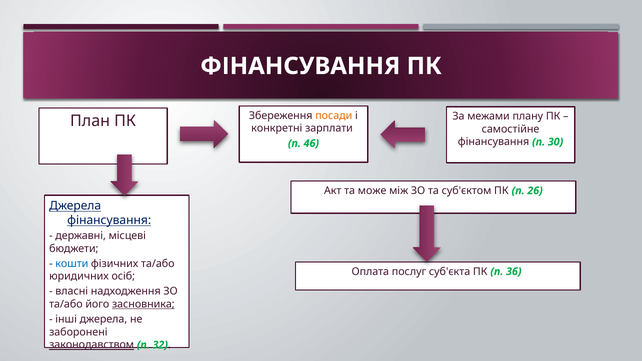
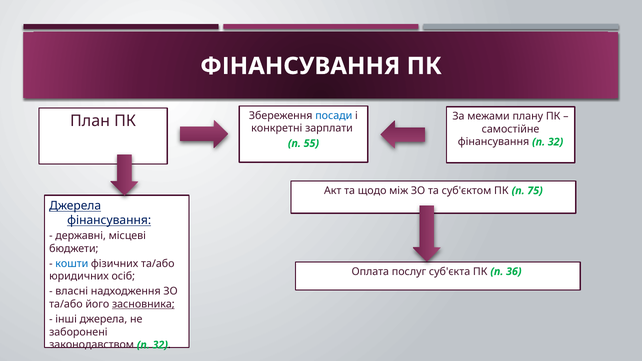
посади colour: orange -> blue (334, 116)
фінансування п 30: 30 -> 32 (556, 142)
46: 46 -> 55 (311, 143)
може: може -> щодо (372, 191)
26: 26 -> 75 (535, 191)
законодавством underline: present -> none (92, 345)
